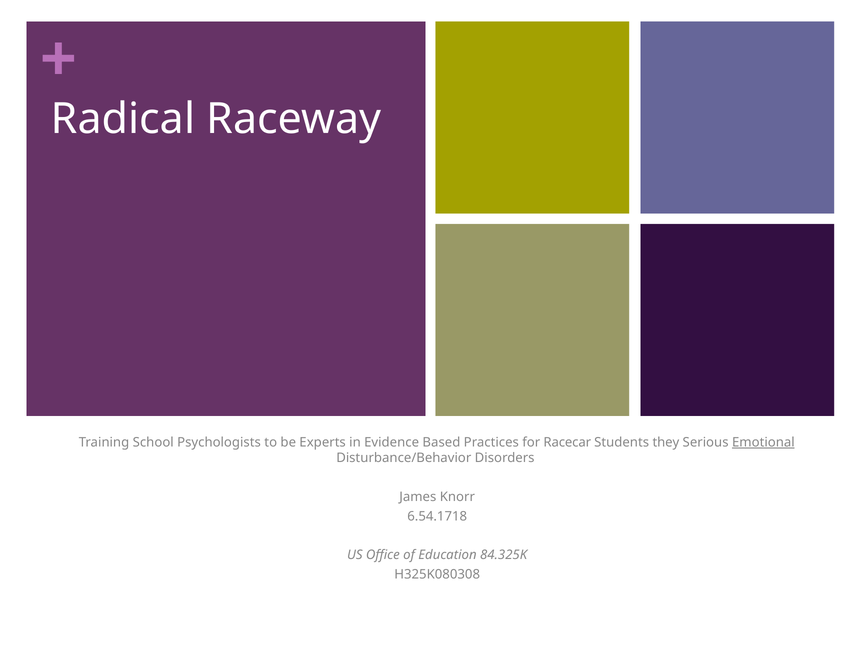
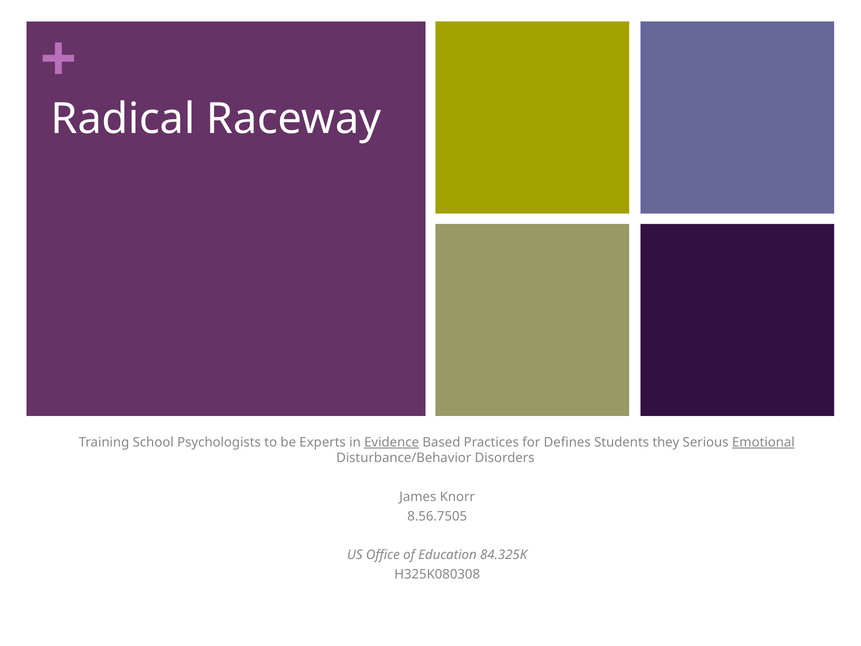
Evidence underline: none -> present (392, 442)
Racecar: Racecar -> Defines (567, 442)
6.54.1718: 6.54.1718 -> 8.56.7505 (437, 516)
